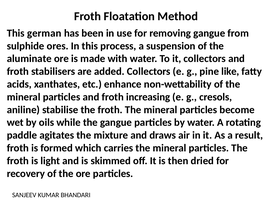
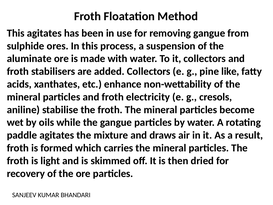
This german: german -> agitates (44, 33)
increasing: increasing -> electricity (148, 97)
